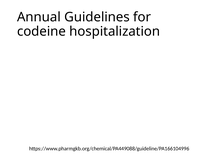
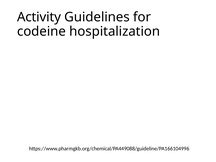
Annual: Annual -> Activity (39, 17)
